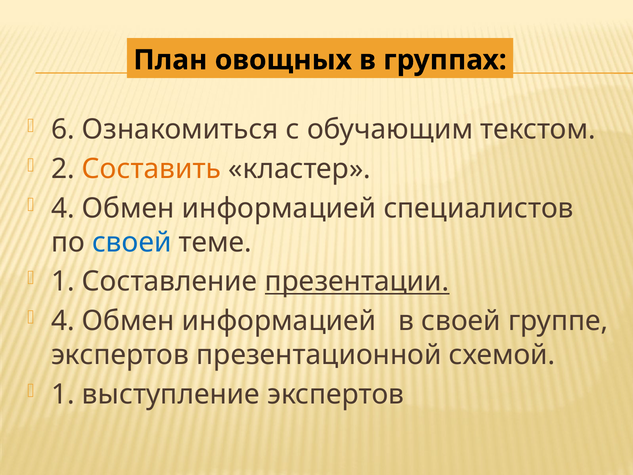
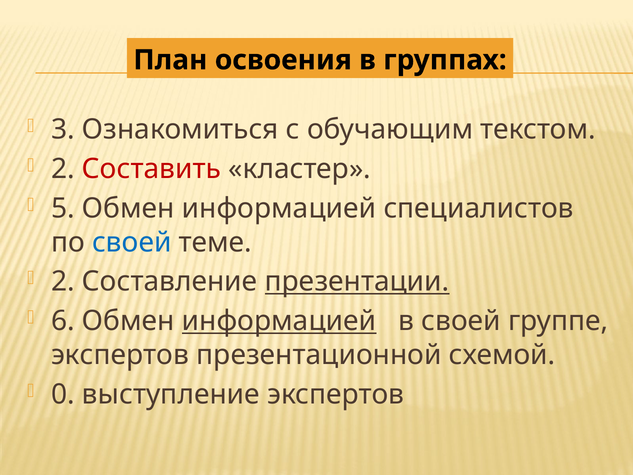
овощных: овощных -> освоения (283, 60)
6: 6 -> 3 (63, 130)
Составить colour: orange -> red (152, 169)
4: 4 -> 5 (63, 208)
1: 1 -> 2 (63, 282)
4: 4 -> 6 (63, 321)
информацией underline: none -> present (279, 321)
1: 1 -> 0 (63, 394)
